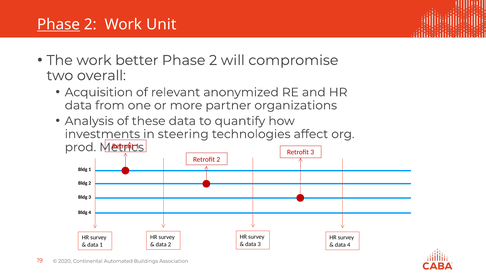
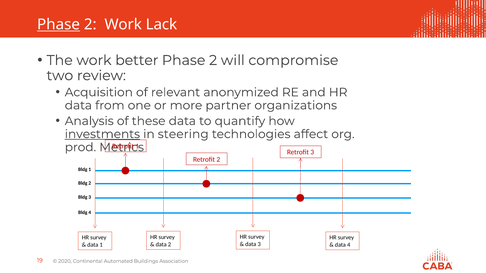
Unit: Unit -> Lack (161, 24)
overall: overall -> review (101, 76)
investments underline: none -> present (102, 134)
